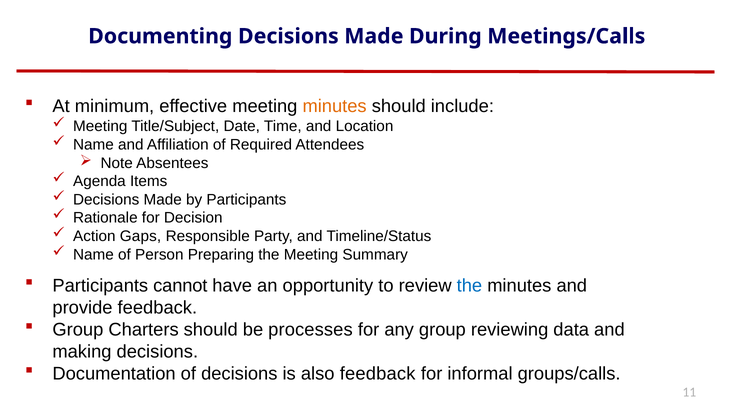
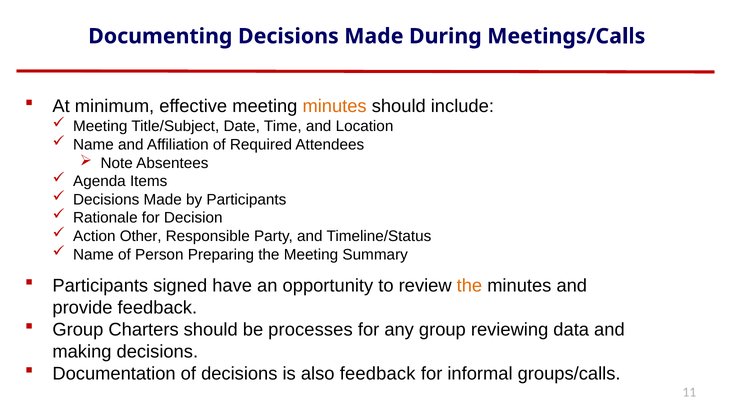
Gaps: Gaps -> Other (141, 236)
cannot: cannot -> signed (180, 286)
the colour: blue -> orange (469, 286)
